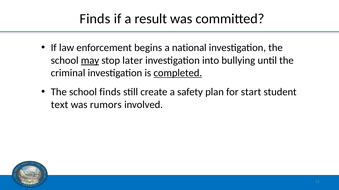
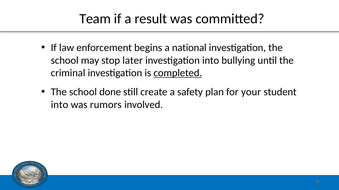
Finds: Finds -> Team (95, 19)
may underline: present -> none (90, 60)
school finds: finds -> done (110, 92)
start: start -> your (251, 92)
text: text -> into (60, 105)
